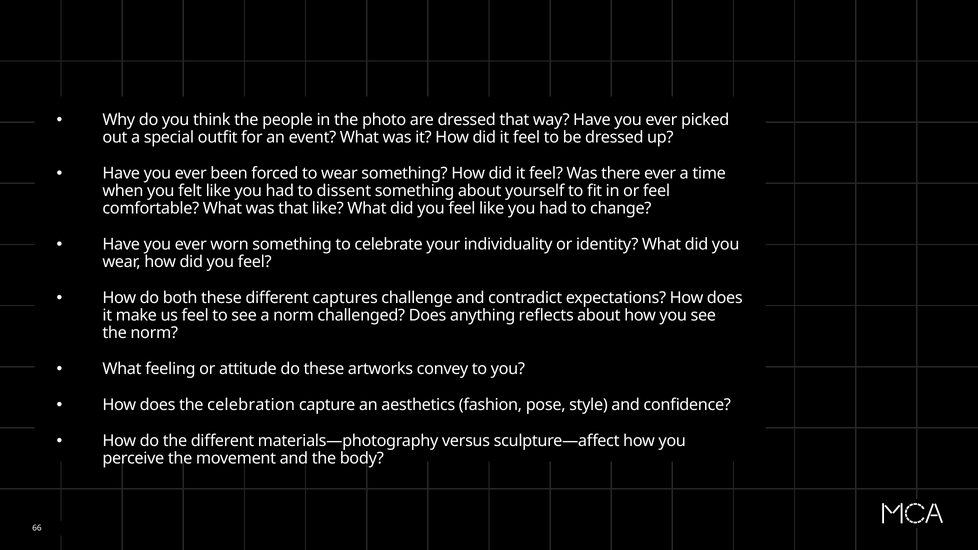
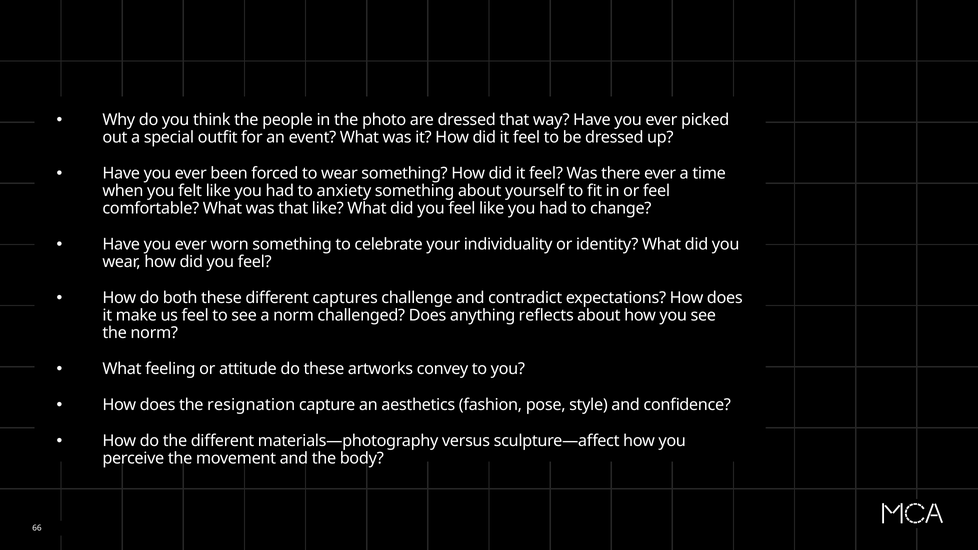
dissent: dissent -> anxiety (344, 191)
celebration: celebration -> resignation (251, 405)
